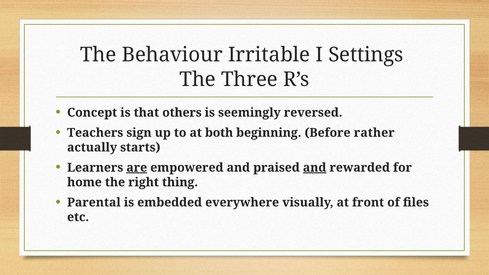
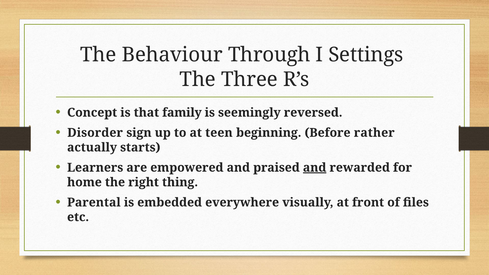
Irritable: Irritable -> Through (269, 55)
others: others -> family (182, 113)
Teachers: Teachers -> Disorder (95, 133)
both: both -> teen (219, 133)
are underline: present -> none (137, 168)
